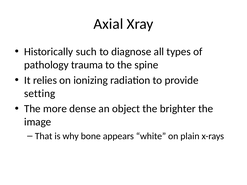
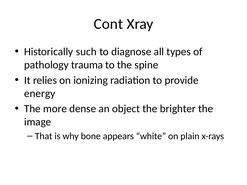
Axial: Axial -> Cont (108, 24)
setting: setting -> energy (40, 94)
